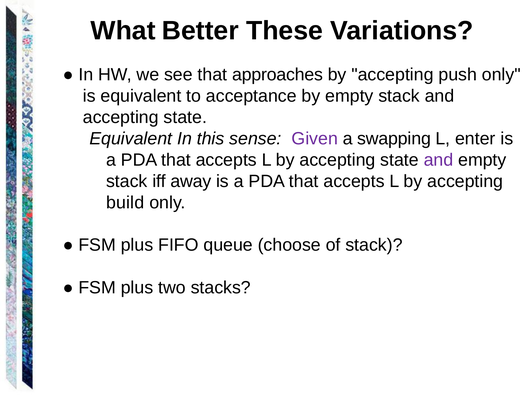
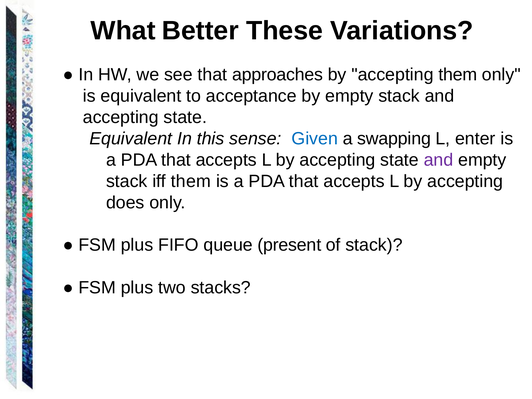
accepting push: push -> them (458, 75)
Given colour: purple -> blue (315, 139)
iff away: away -> them (191, 181)
build: build -> does (125, 202)
choose: choose -> present (289, 245)
